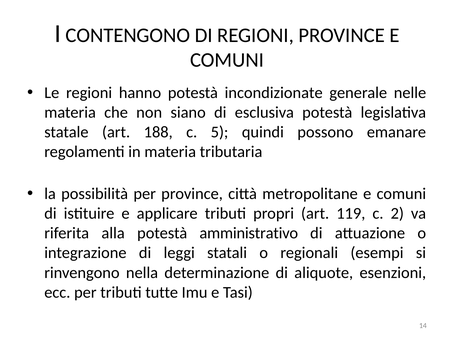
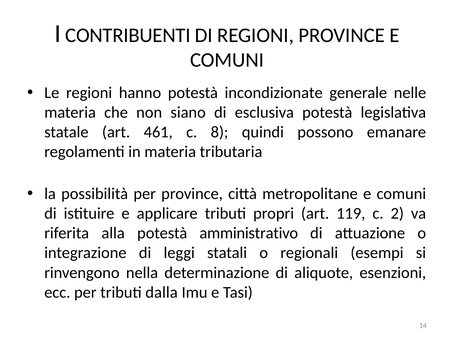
CONTENGONO: CONTENGONO -> CONTRIBUENTI (128, 35)
188: 188 -> 461 (158, 132)
5: 5 -> 8 (220, 132)
tutte: tutte -> dalla (162, 292)
